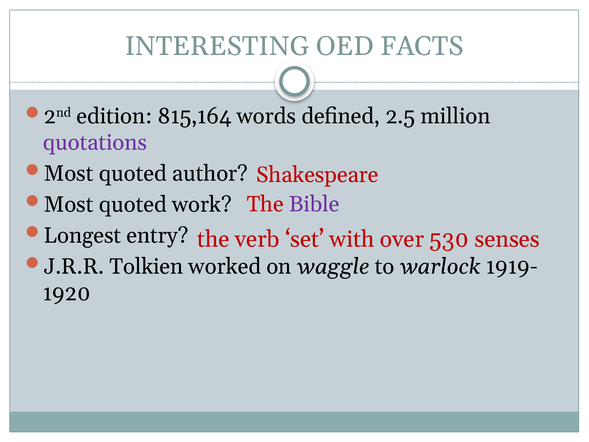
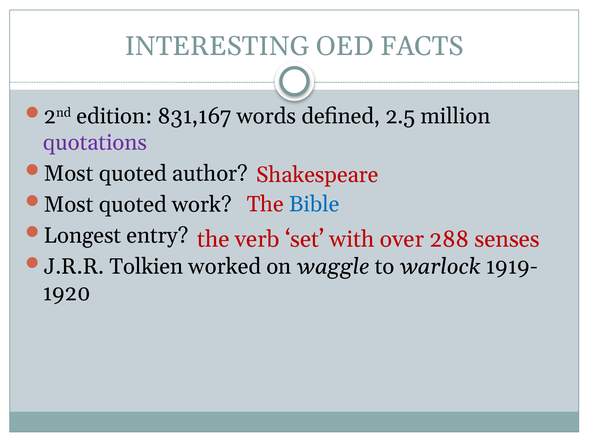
815,164: 815,164 -> 831,167 (194, 116)
Bible colour: purple -> blue (314, 204)
530: 530 -> 288 (449, 239)
